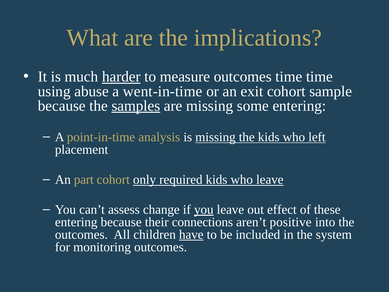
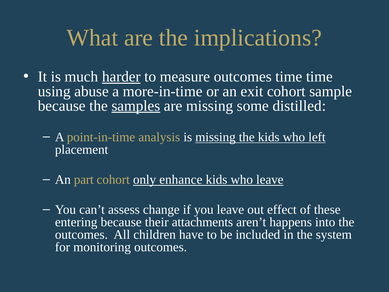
went-in-time: went-in-time -> more-in-time (163, 91)
some entering: entering -> distilled (299, 106)
required: required -> enhance (181, 179)
you underline: present -> none (204, 209)
connections: connections -> attachments (202, 222)
positive: positive -> happens (291, 222)
have underline: present -> none (191, 234)
